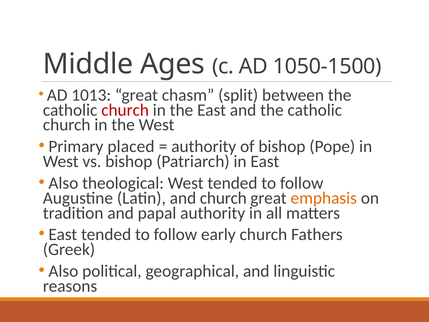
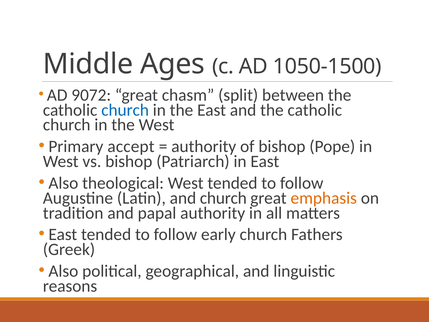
1013: 1013 -> 9072 (91, 95)
church colour: red -> blue (125, 110)
placed: placed -> accept (131, 146)
